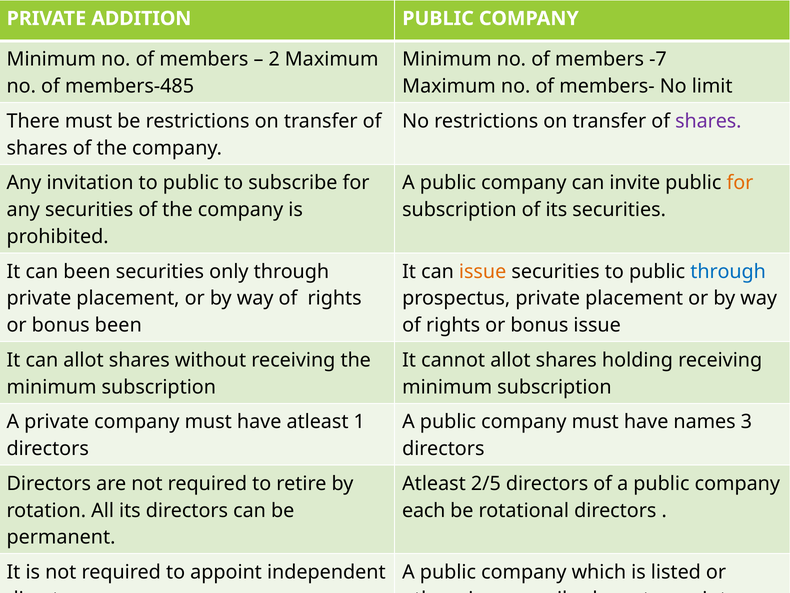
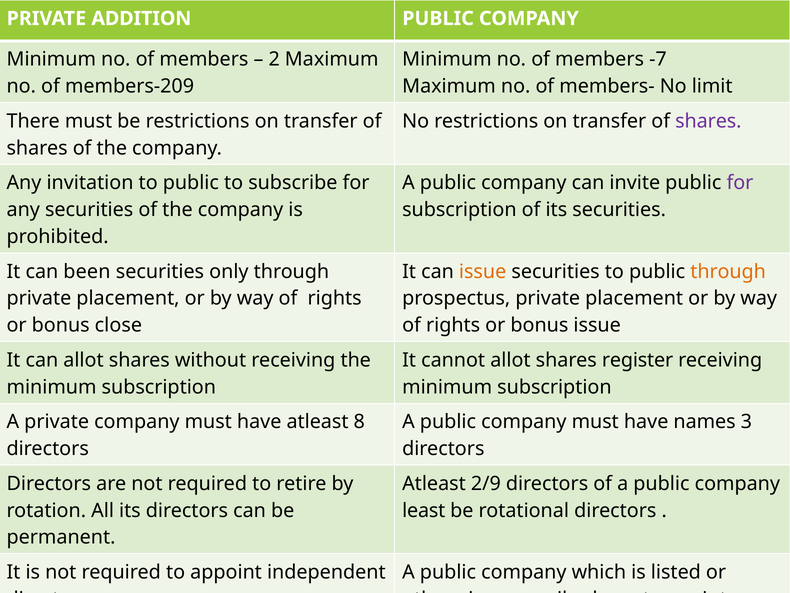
members-485: members-485 -> members-209 (130, 86)
for colour: orange -> purple (740, 183)
through colour: blue -> orange (728, 271)
bonus been: been -> close (118, 325)
holding: holding -> register (638, 360)
1: 1 -> 8 (359, 422)
2/5: 2/5 -> 2/9 (486, 483)
each: each -> least (424, 510)
